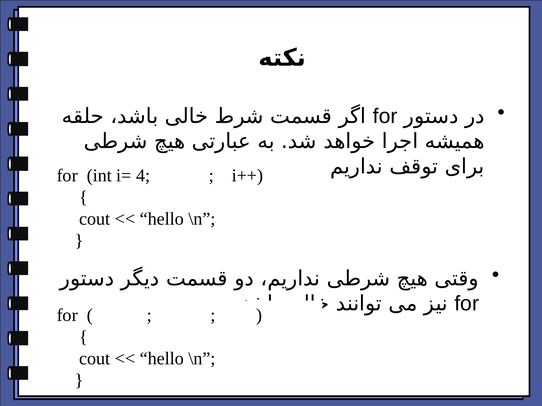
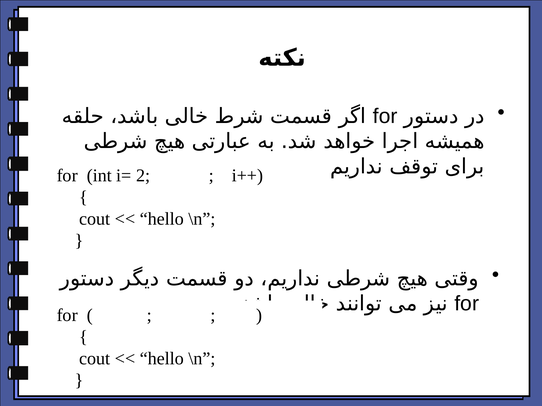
4: 4 -> 2 (143, 176)
